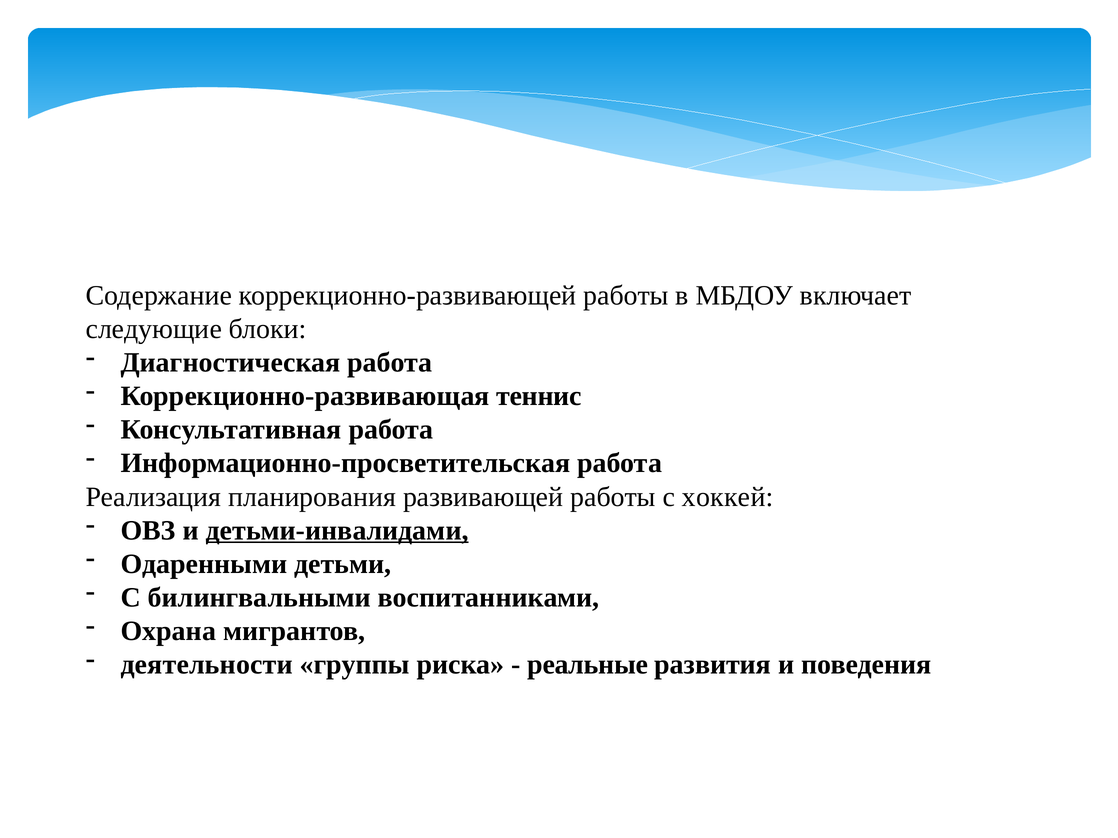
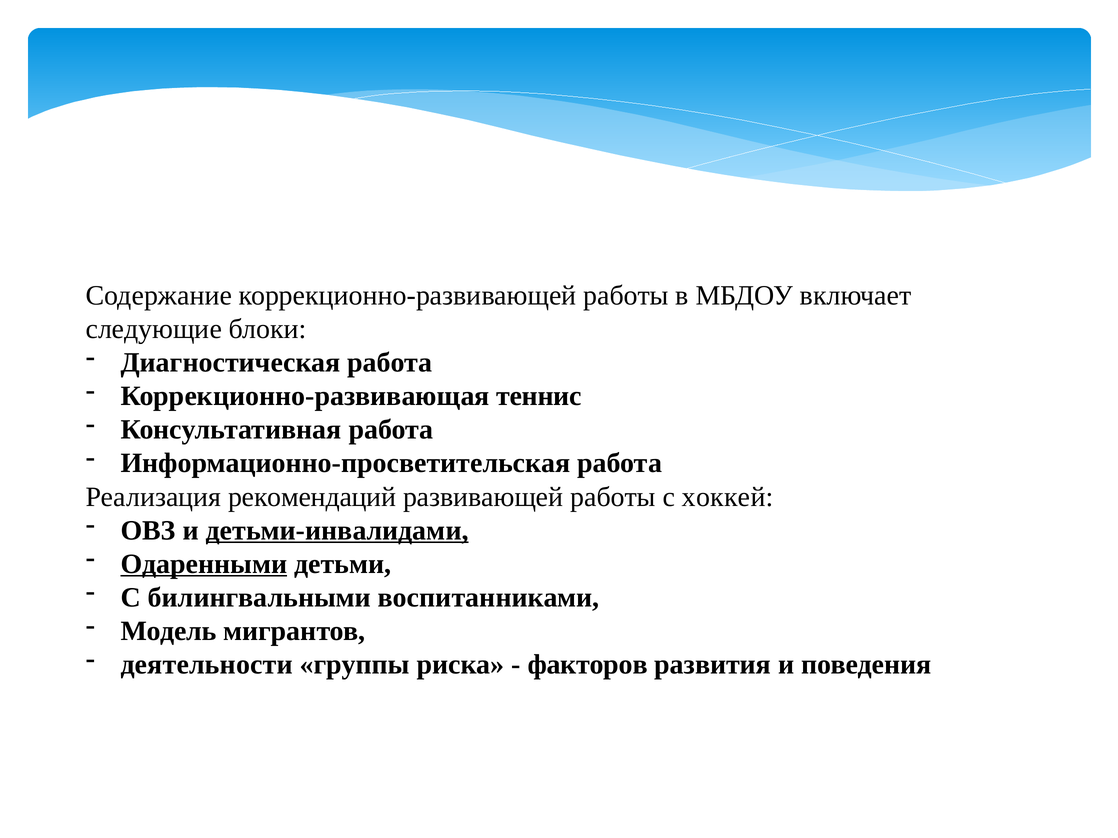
планирования: планирования -> рекомендаций (312, 497)
Одаренными underline: none -> present (204, 564)
Охрана: Охрана -> Модель (169, 631)
реальные: реальные -> факторов (588, 665)
